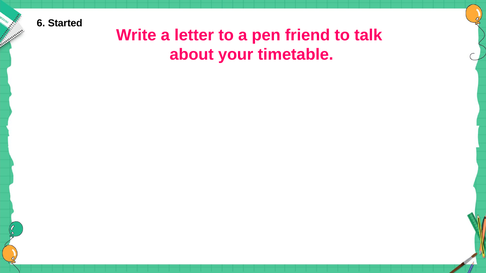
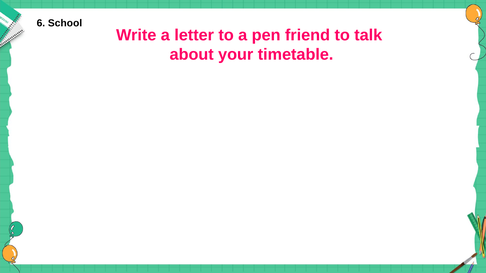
Started: Started -> School (65, 23)
